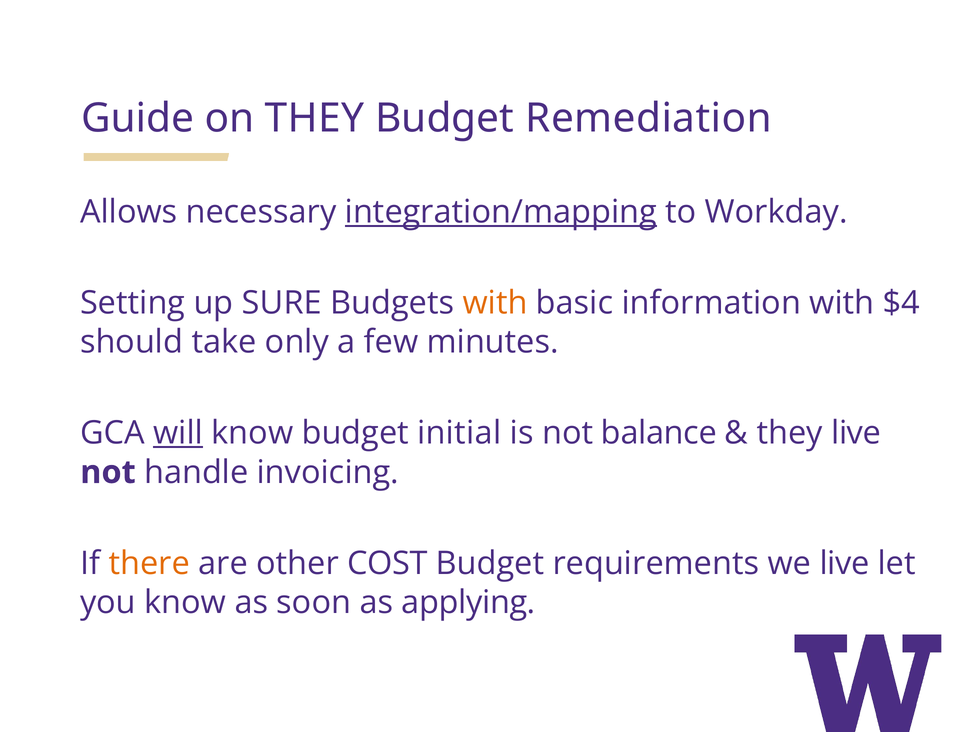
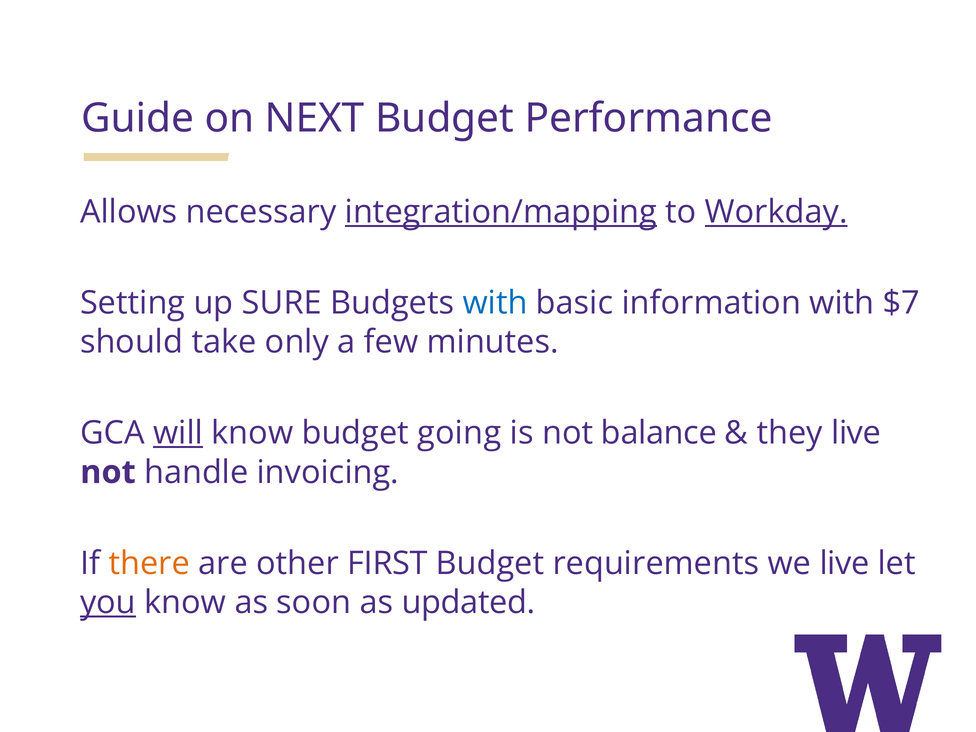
on THEY: THEY -> NEXT (315, 118)
Remediation: Remediation -> Performance (649, 118)
Workday underline: none -> present (776, 212)
with colour: orange -> blue (495, 303)
$4: $4 -> $7 (901, 303)
initial: initial -> going (459, 433)
COST: COST -> FIRST (388, 563)
you underline: none -> present (108, 602)
applying: applying -> updated (468, 602)
